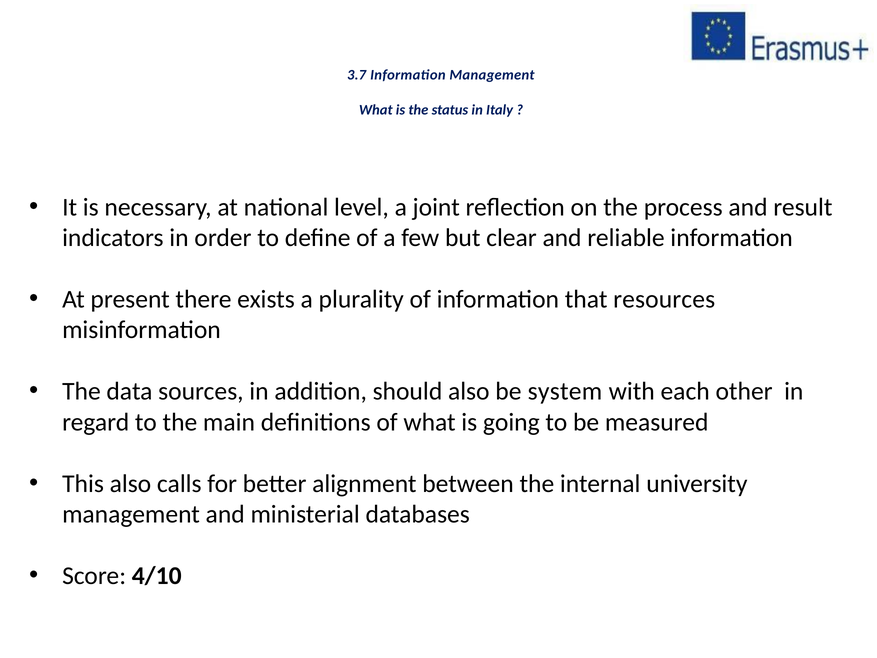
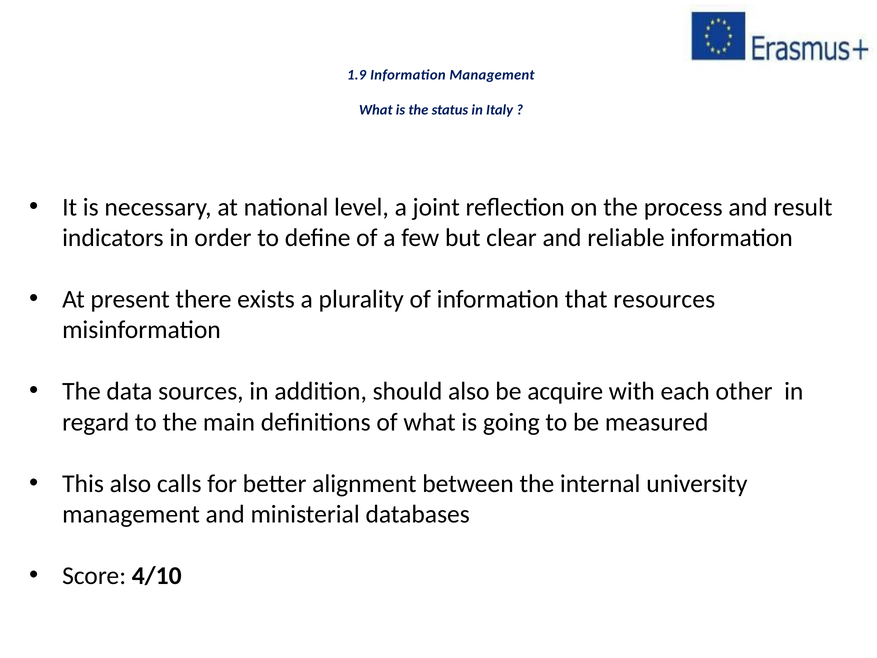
3.7: 3.7 -> 1.9 (357, 75)
system: system -> acquire (565, 391)
